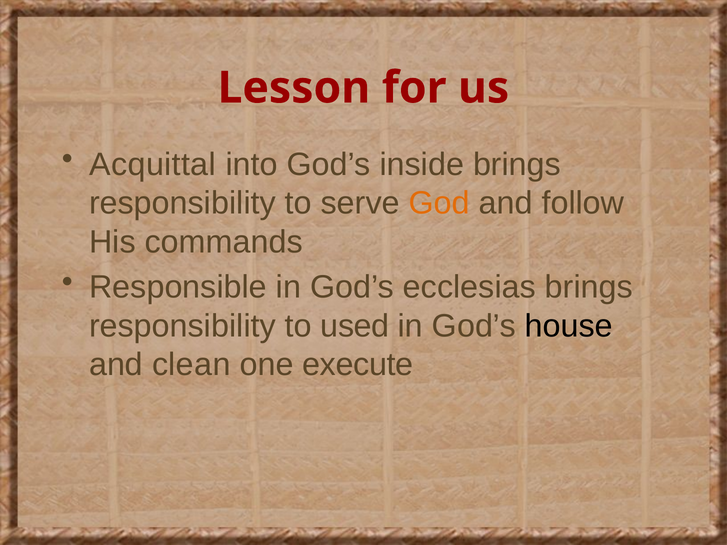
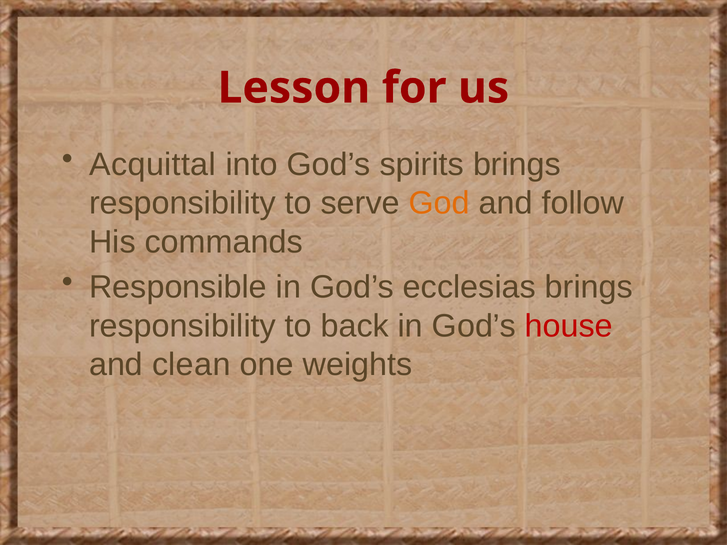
inside: inside -> spirits (422, 165)
used: used -> back (355, 326)
house colour: black -> red (569, 326)
execute: execute -> weights (358, 365)
